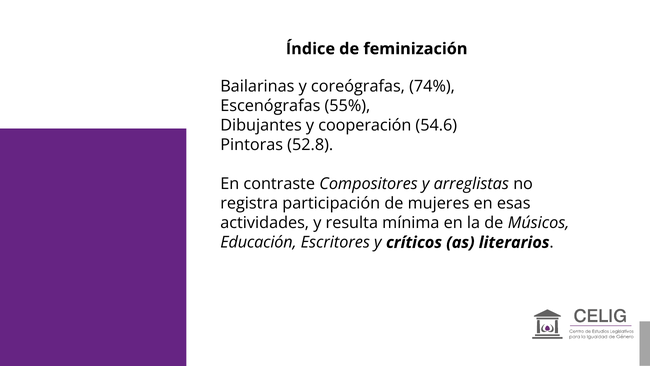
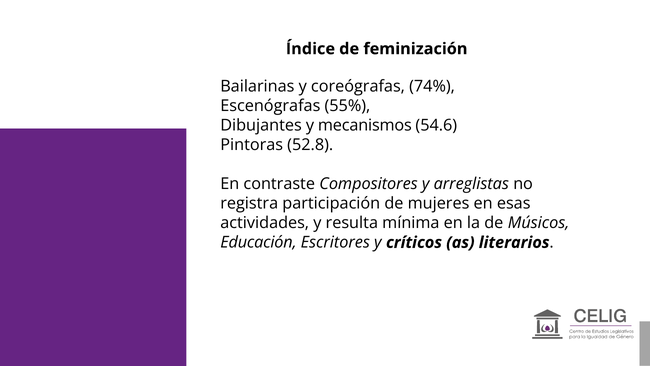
cooperación: cooperación -> mecanismos (365, 125)
